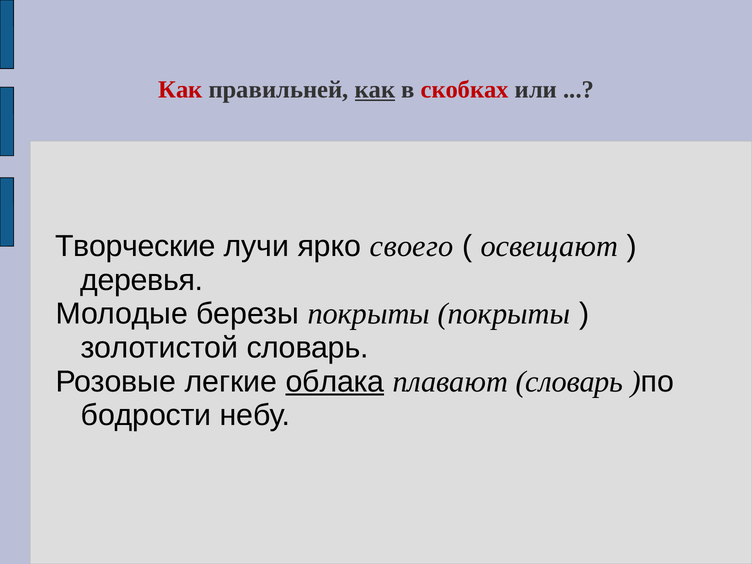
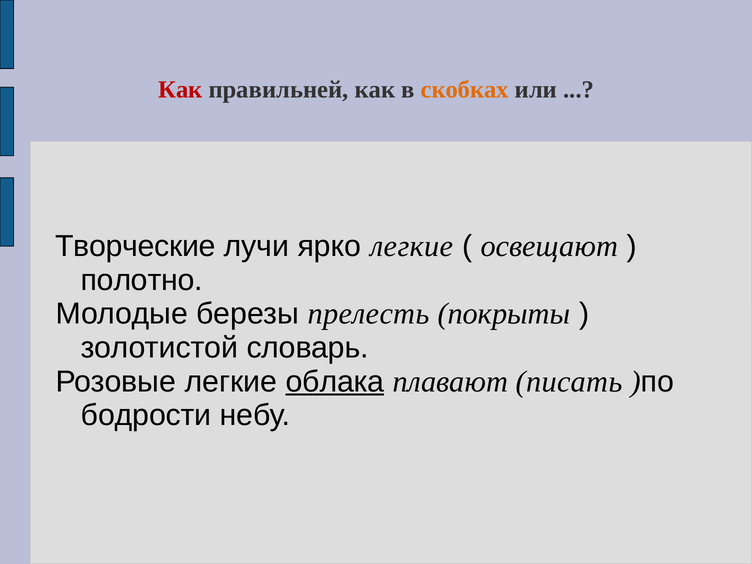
как underline: present -> none (375, 89)
скобках colour: red -> orange (465, 89)
ярко своего: своего -> легкие (412, 246)
деревья: деревья -> полотно (142, 280)
березы покрыты: покрыты -> прелесть (369, 314)
плавают словарь: словарь -> писать (569, 381)
